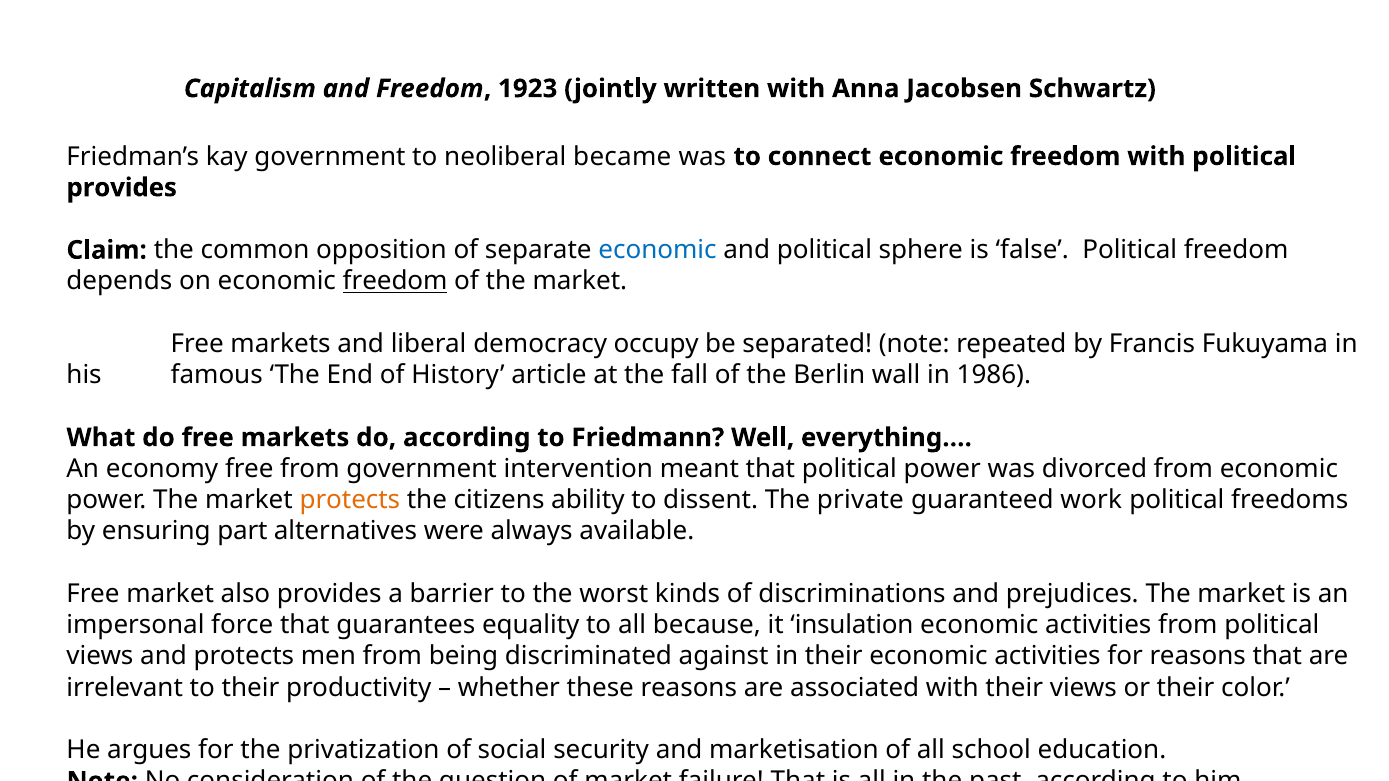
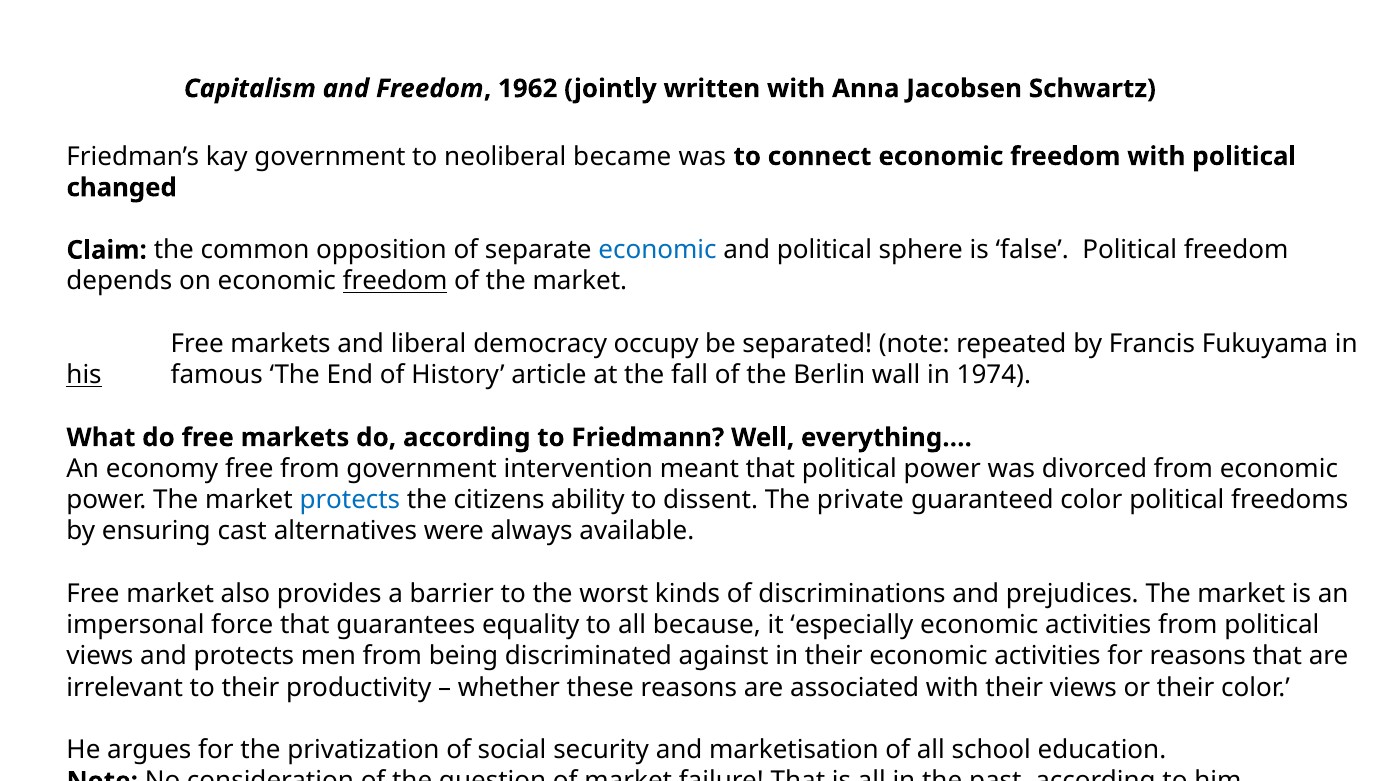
1923: 1923 -> 1962 (528, 89)
provides: provides -> changed (122, 188)
his underline: none -> present (84, 375)
1986: 1986 -> 1974 (994, 375)
protects colour: orange -> blue (350, 500)
guaranteed work: work -> color (1091, 500)
part: part -> cast (242, 532)
insulation: insulation -> especially (852, 625)
